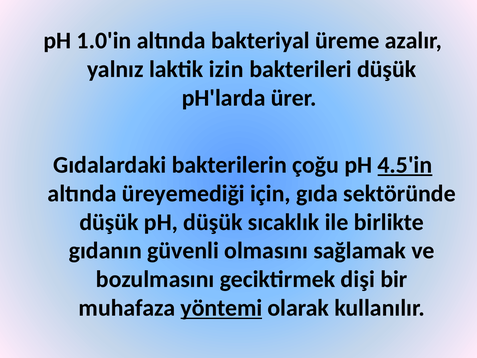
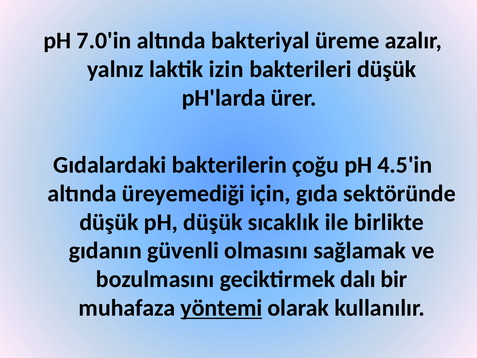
1.0'in: 1.0'in -> 7.0'in (104, 41)
4.5'in underline: present -> none (405, 165)
dişi: dişi -> dalı (358, 279)
